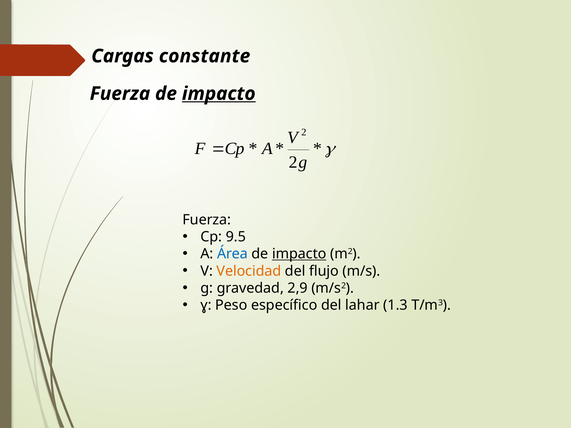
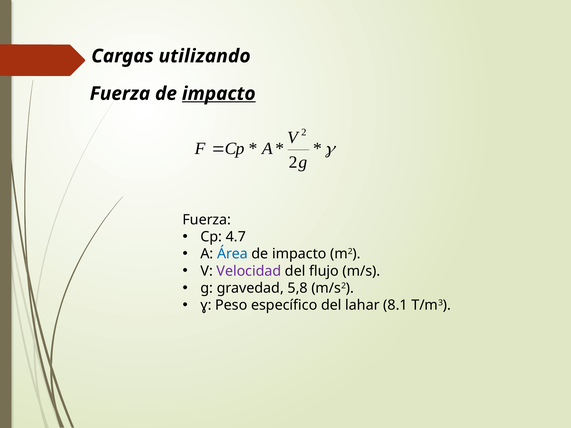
constante: constante -> utilizando (205, 56)
9.5: 9.5 -> 4.7 (236, 237)
impacto underline: present -> none (299, 254)
Velocidad colour: orange -> purple (249, 271)
2,9: 2,9 -> 5,8 (298, 288)
1.3: 1.3 -> 8.1 (396, 305)
